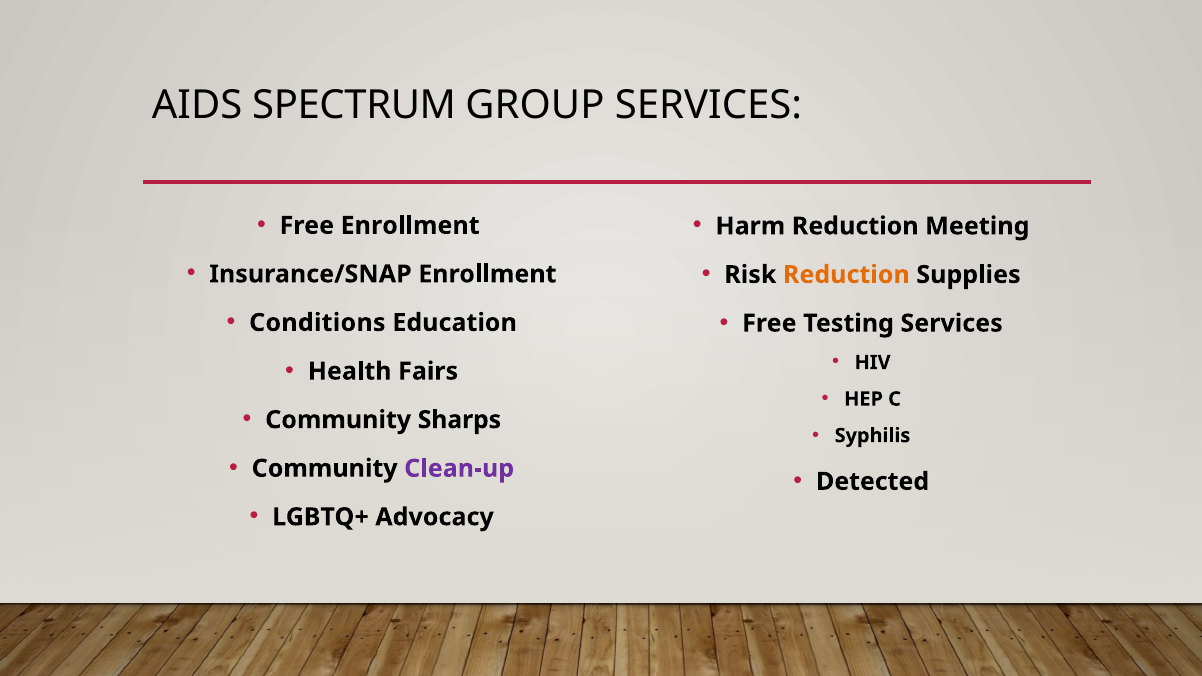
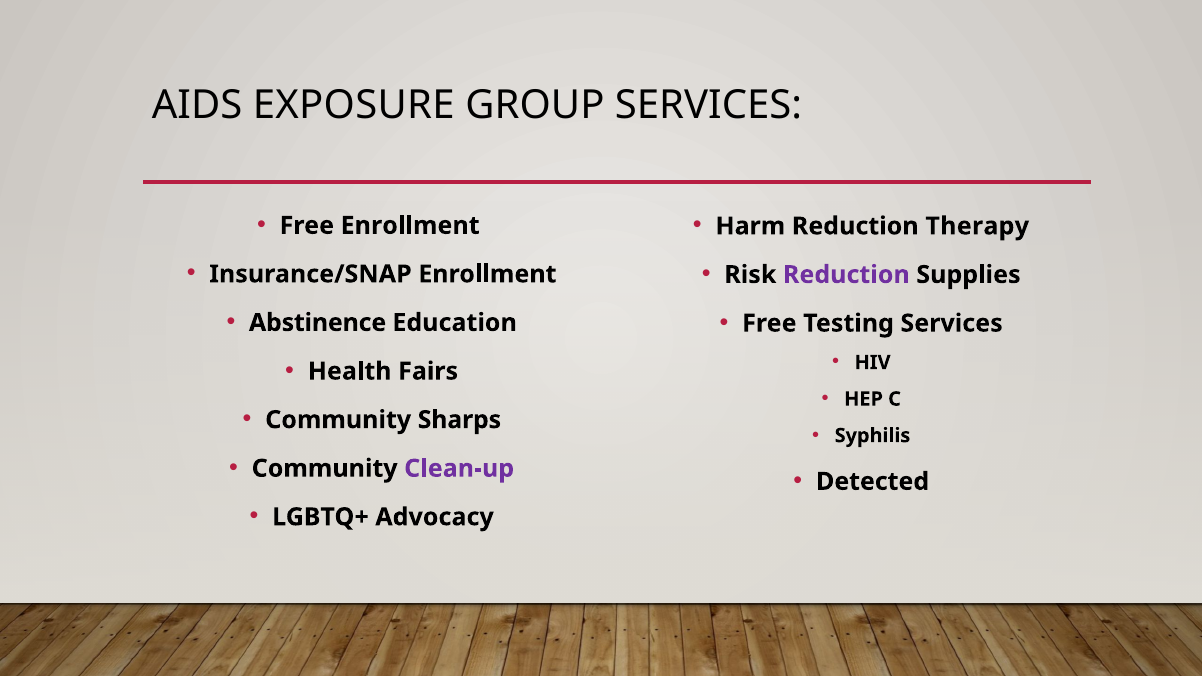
SPECTRUM: SPECTRUM -> EXPOSURE (354, 105)
Meeting: Meeting -> Therapy (977, 226)
Reduction colour: orange -> purple (846, 275)
Conditions: Conditions -> Abstinence (318, 323)
